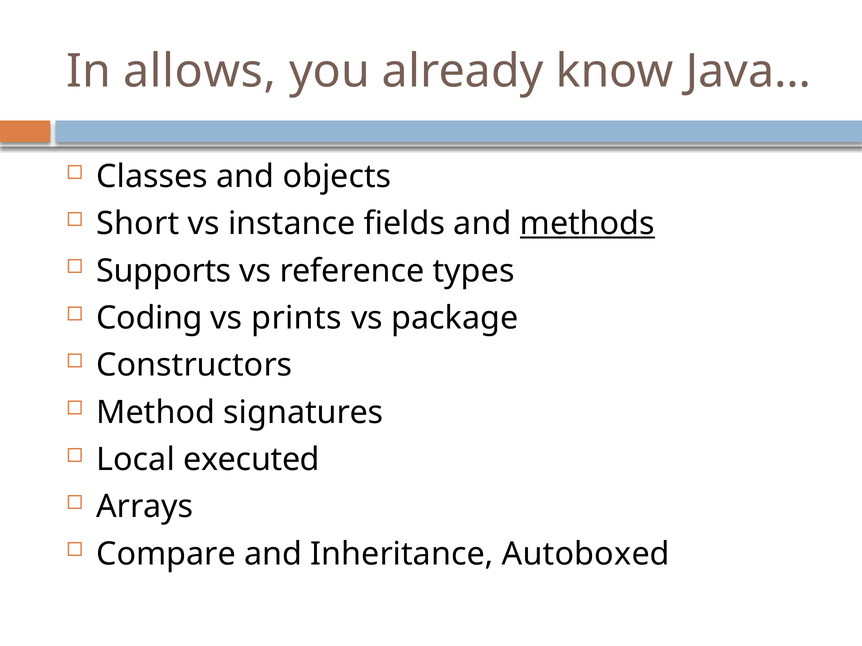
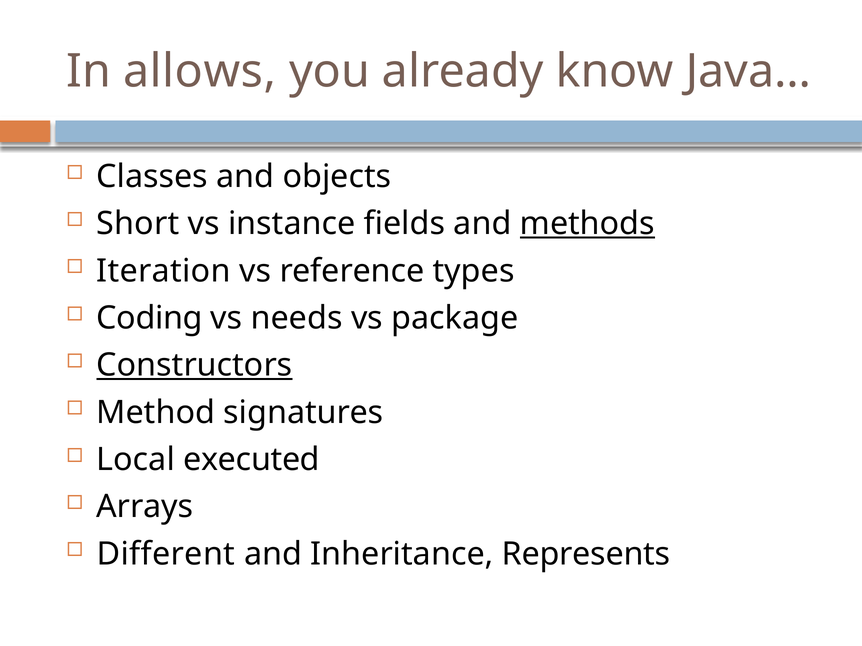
Supports: Supports -> Iteration (164, 271)
prints: prints -> needs (297, 318)
Constructors underline: none -> present (194, 366)
Compare: Compare -> Different (166, 554)
Autoboxed: Autoboxed -> Represents (586, 554)
